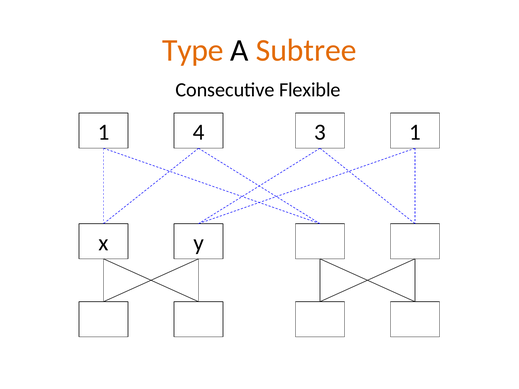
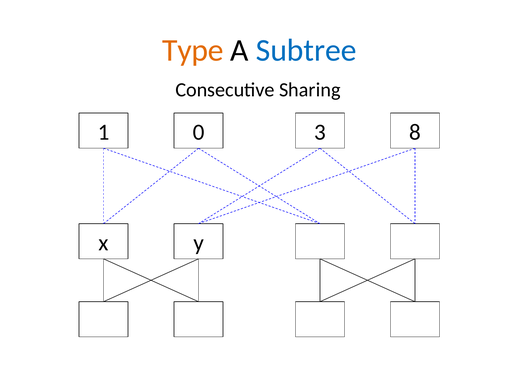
Subtree colour: orange -> blue (306, 50)
Flexible: Flexible -> Sharing (310, 90)
4: 4 -> 0 (199, 132)
3 1: 1 -> 8 (415, 132)
